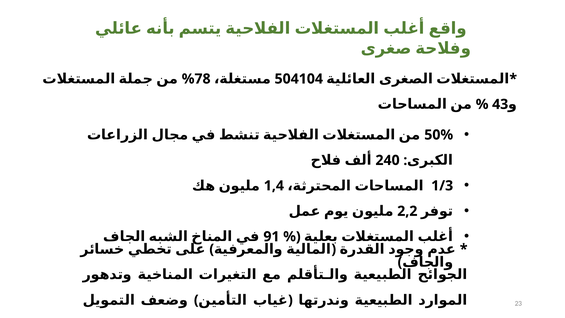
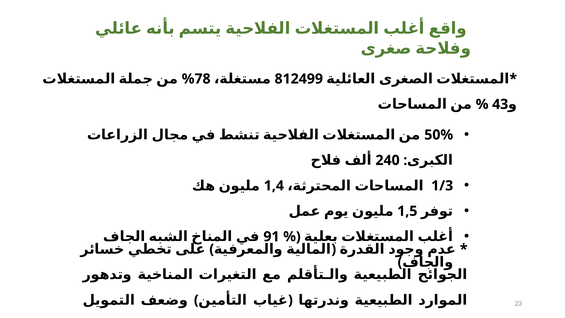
504104: 504104 -> 812499 (299, 79)
2,2: 2,2 -> 1,5 (407, 211)
